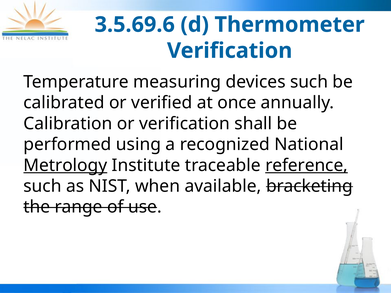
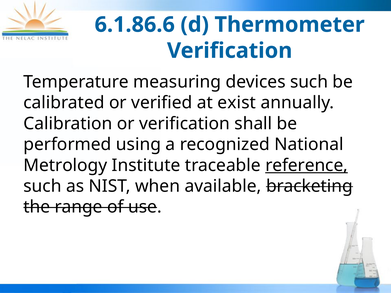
3.5.69.6: 3.5.69.6 -> 6.1.86.6 (135, 25)
once: once -> exist (237, 103)
Metrology underline: present -> none (65, 165)
